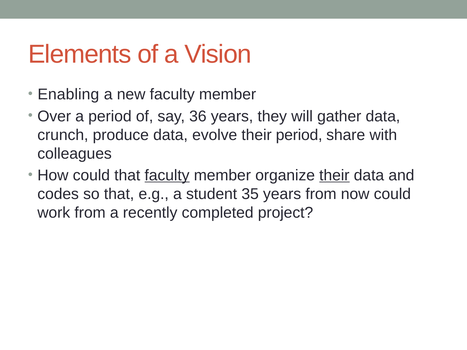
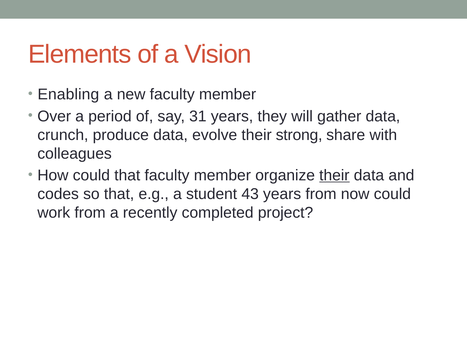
36: 36 -> 31 (198, 116)
their period: period -> strong (299, 135)
faculty underline: present -> none (167, 175)
35: 35 -> 43 (250, 194)
